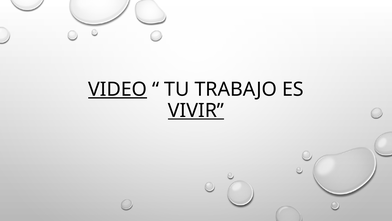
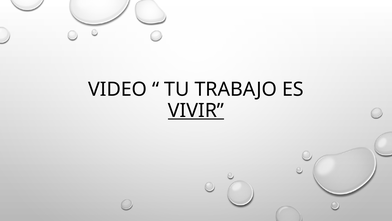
VIDEO underline: present -> none (118, 89)
